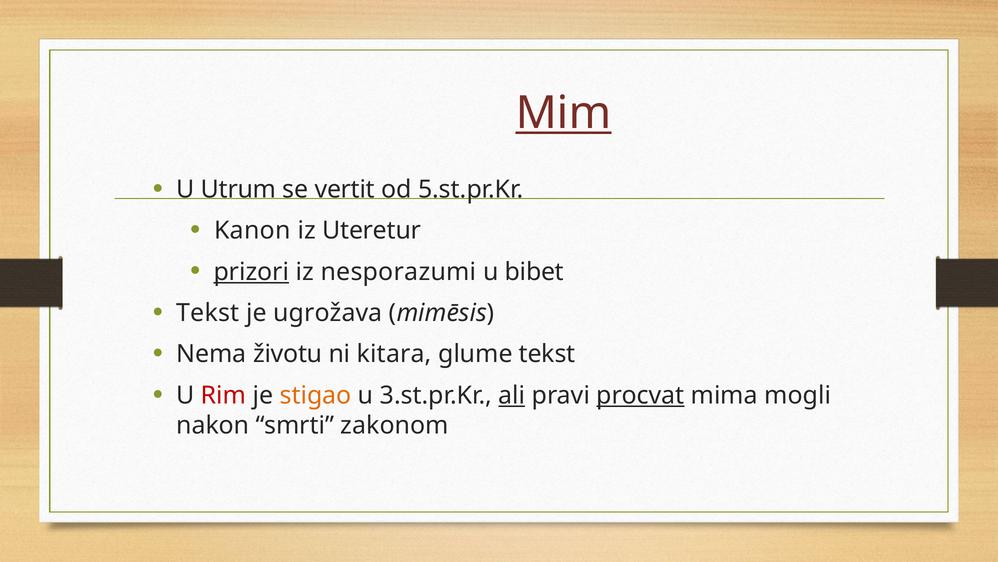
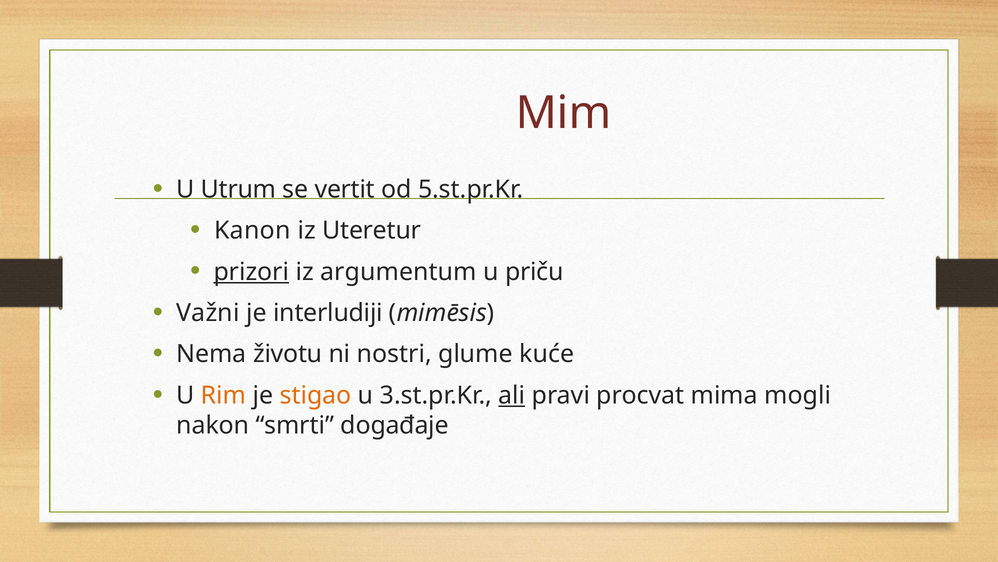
Mim underline: present -> none (564, 113)
nesporazumi: nesporazumi -> argumentum (399, 272)
bibet: bibet -> priču (534, 272)
Tekst: Tekst -> Važni (208, 313)
ugrožava: ugrožava -> interludiji (328, 313)
kitara: kitara -> nostri (394, 354)
glume tekst: tekst -> kuće (547, 354)
Rim colour: red -> orange (224, 395)
procvat underline: present -> none (640, 395)
zakonom: zakonom -> događaje (395, 425)
